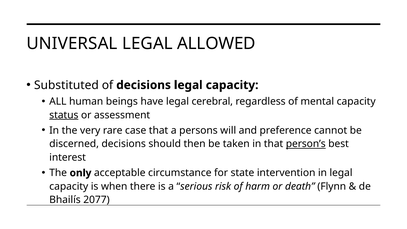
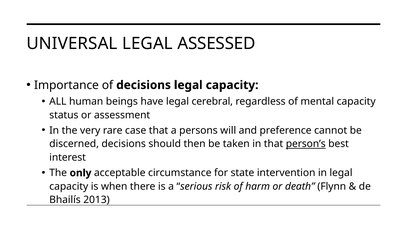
ALLOWED: ALLOWED -> ASSESSED (216, 43)
Substituted: Substituted -> Importance (66, 85)
status underline: present -> none (64, 115)
2077: 2077 -> 2013 (96, 200)
